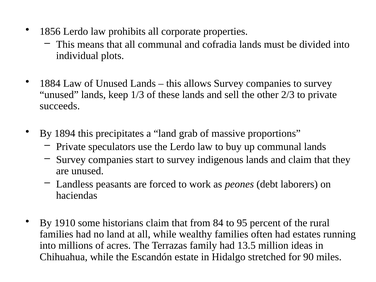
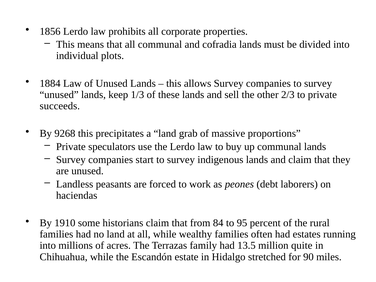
1894: 1894 -> 9268 (65, 133)
ideas: ideas -> quite (302, 246)
